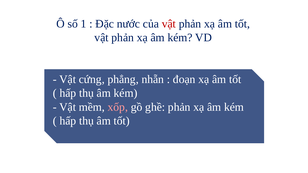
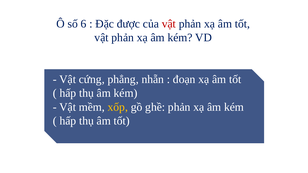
1: 1 -> 6 (84, 24)
nước: nước -> được (129, 24)
xốp colour: pink -> yellow (118, 107)
